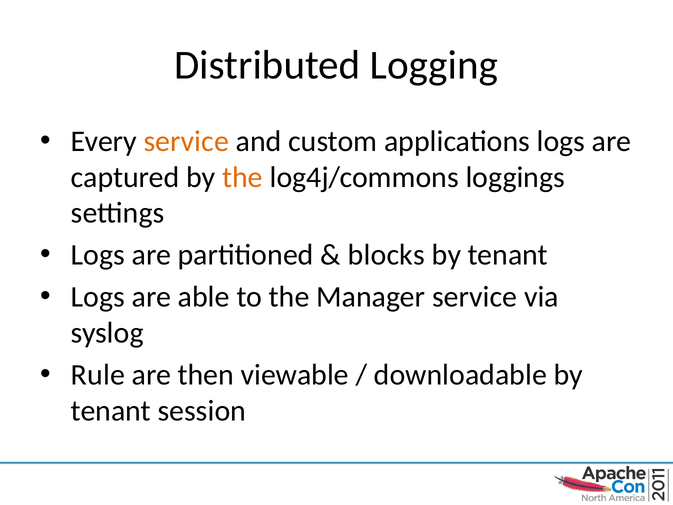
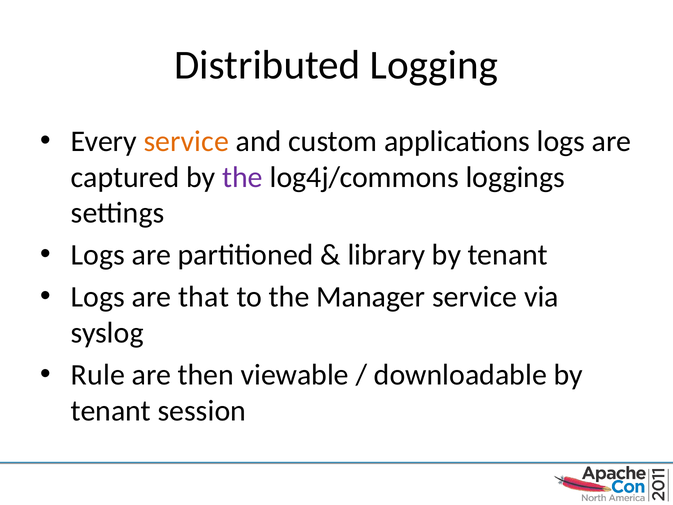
the colour: orange -> purple (243, 177)
blocks: blocks -> library (386, 255)
able: able -> that (204, 297)
